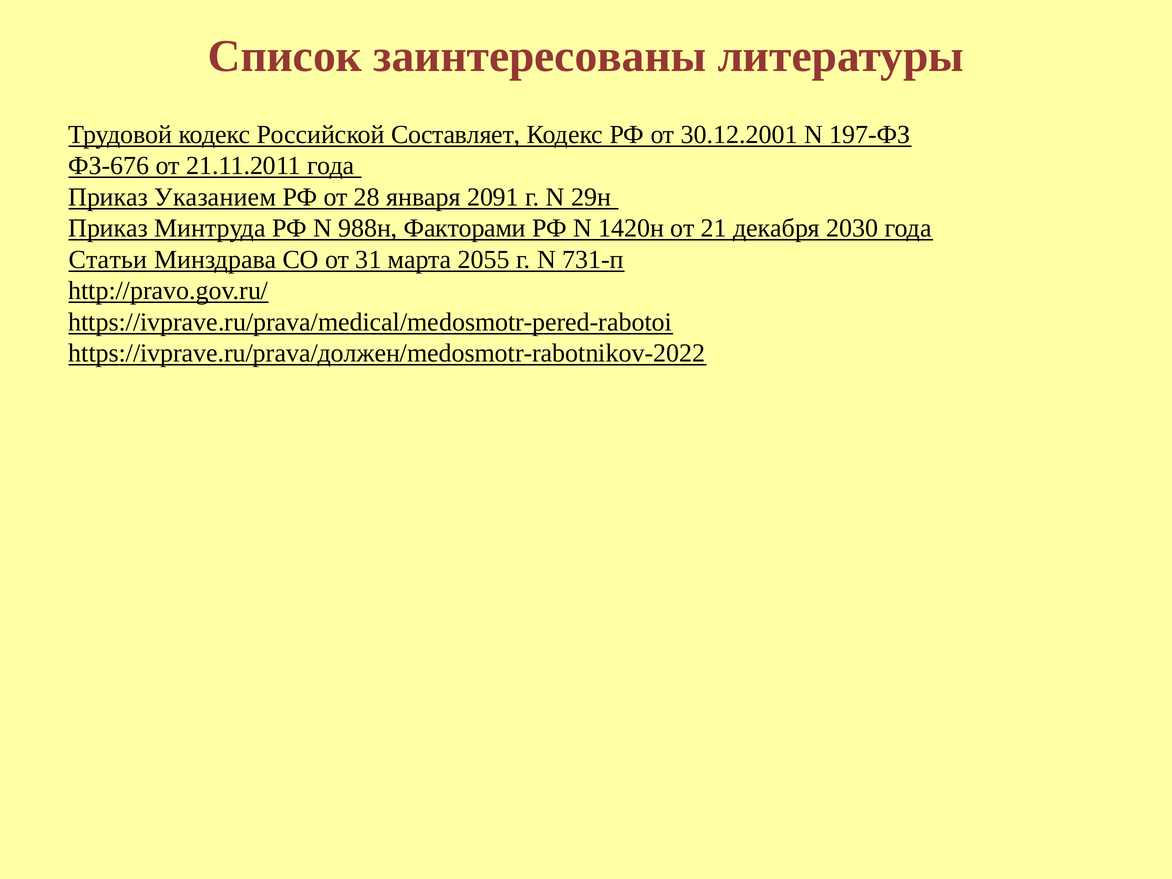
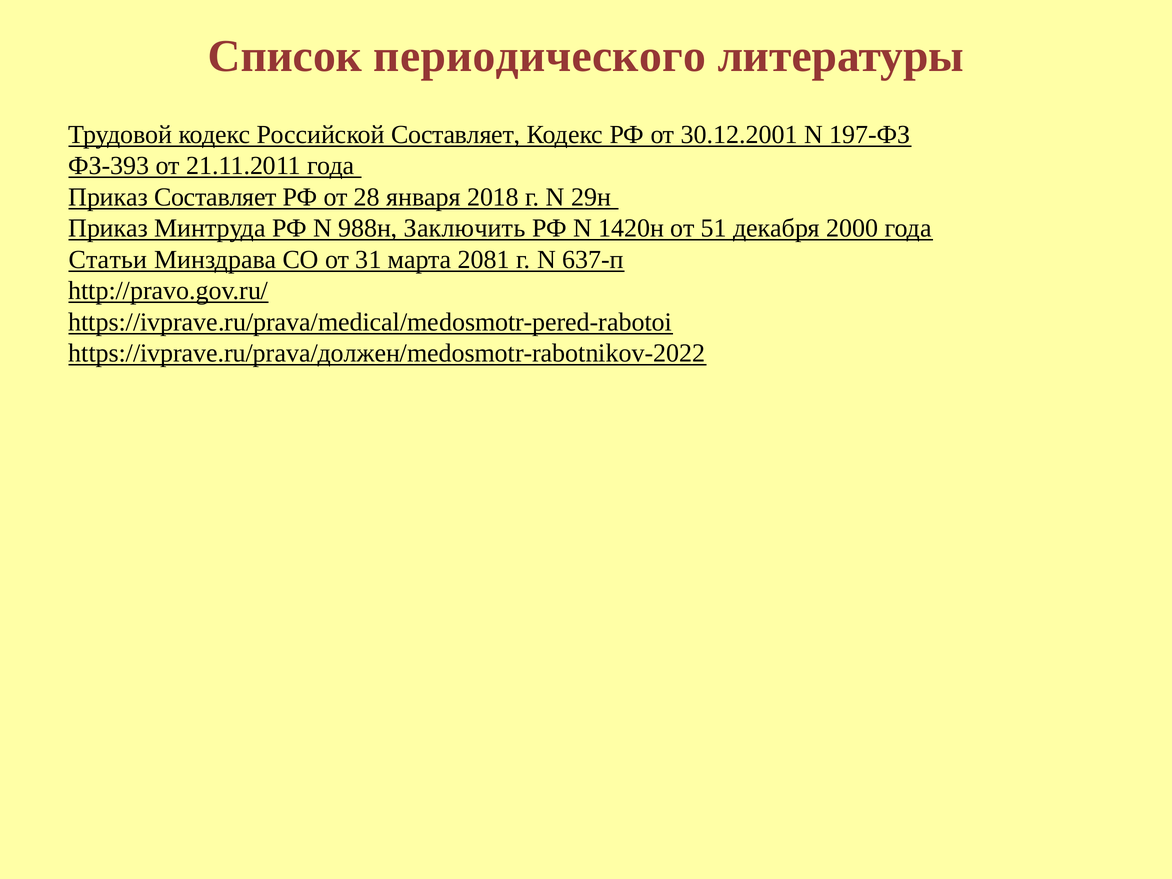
заинтересованы: заинтересованы -> периодического (540, 56)
ФЗ-676: ФЗ-676 -> ФЗ-393 (109, 166)
Приказ Указанием: Указанием -> Составляет (215, 197)
2091: 2091 -> 2018 (493, 197)
Факторами: Факторами -> Заключить (465, 228)
21: 21 -> 51 (714, 228)
2030: 2030 -> 2000 (852, 228)
2055: 2055 -> 2081 (484, 260)
731-п: 731-п -> 637-п (593, 260)
